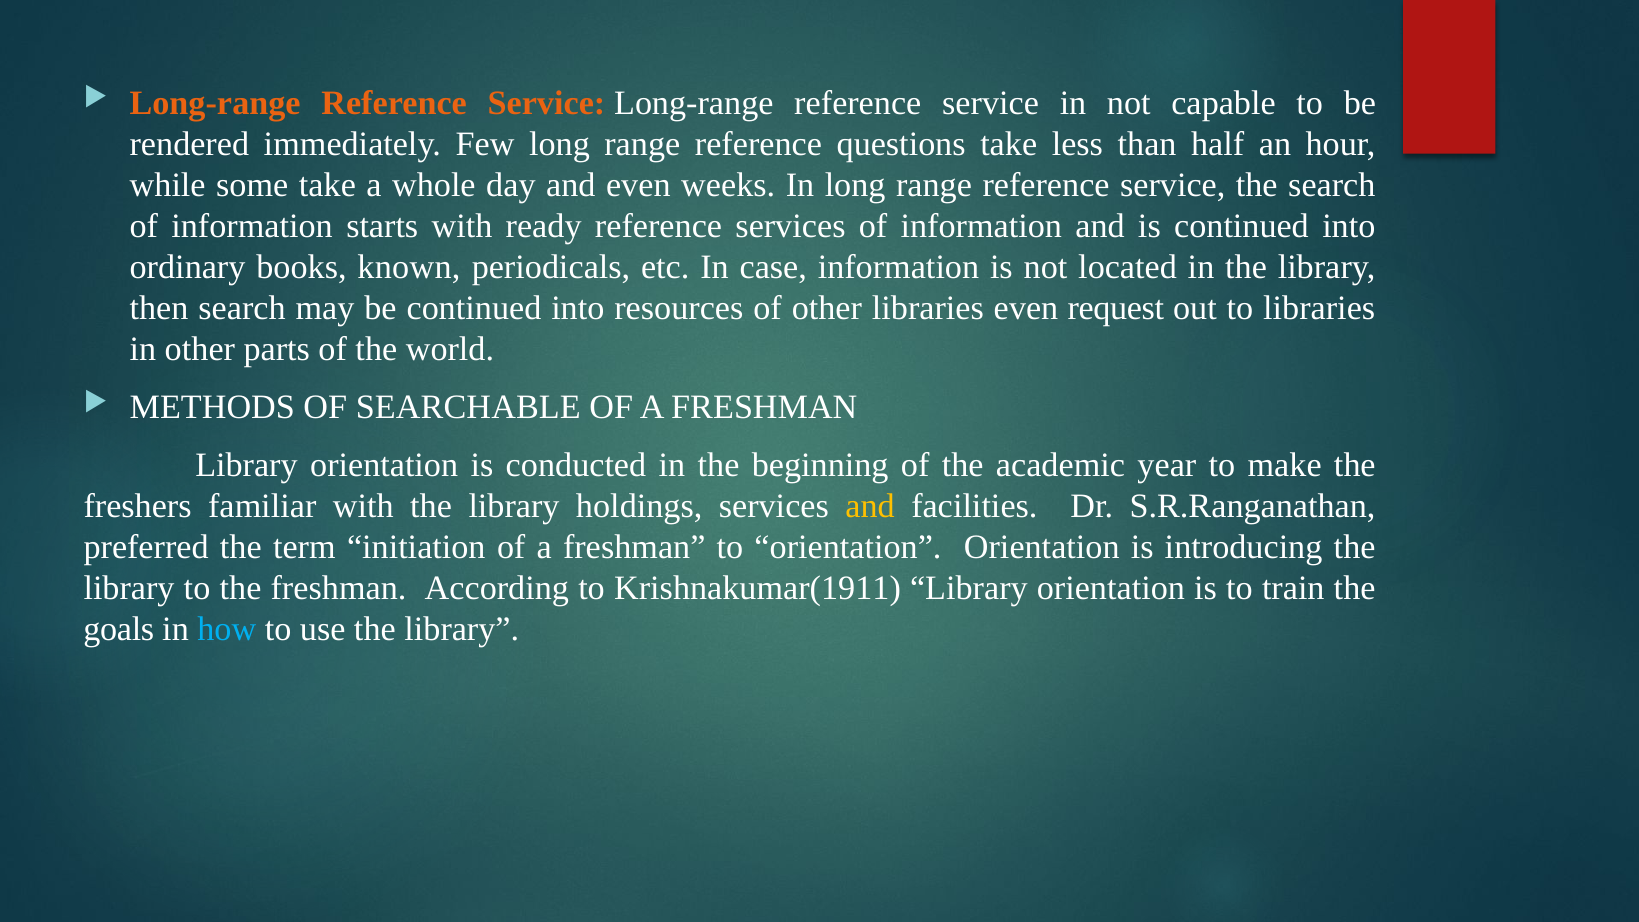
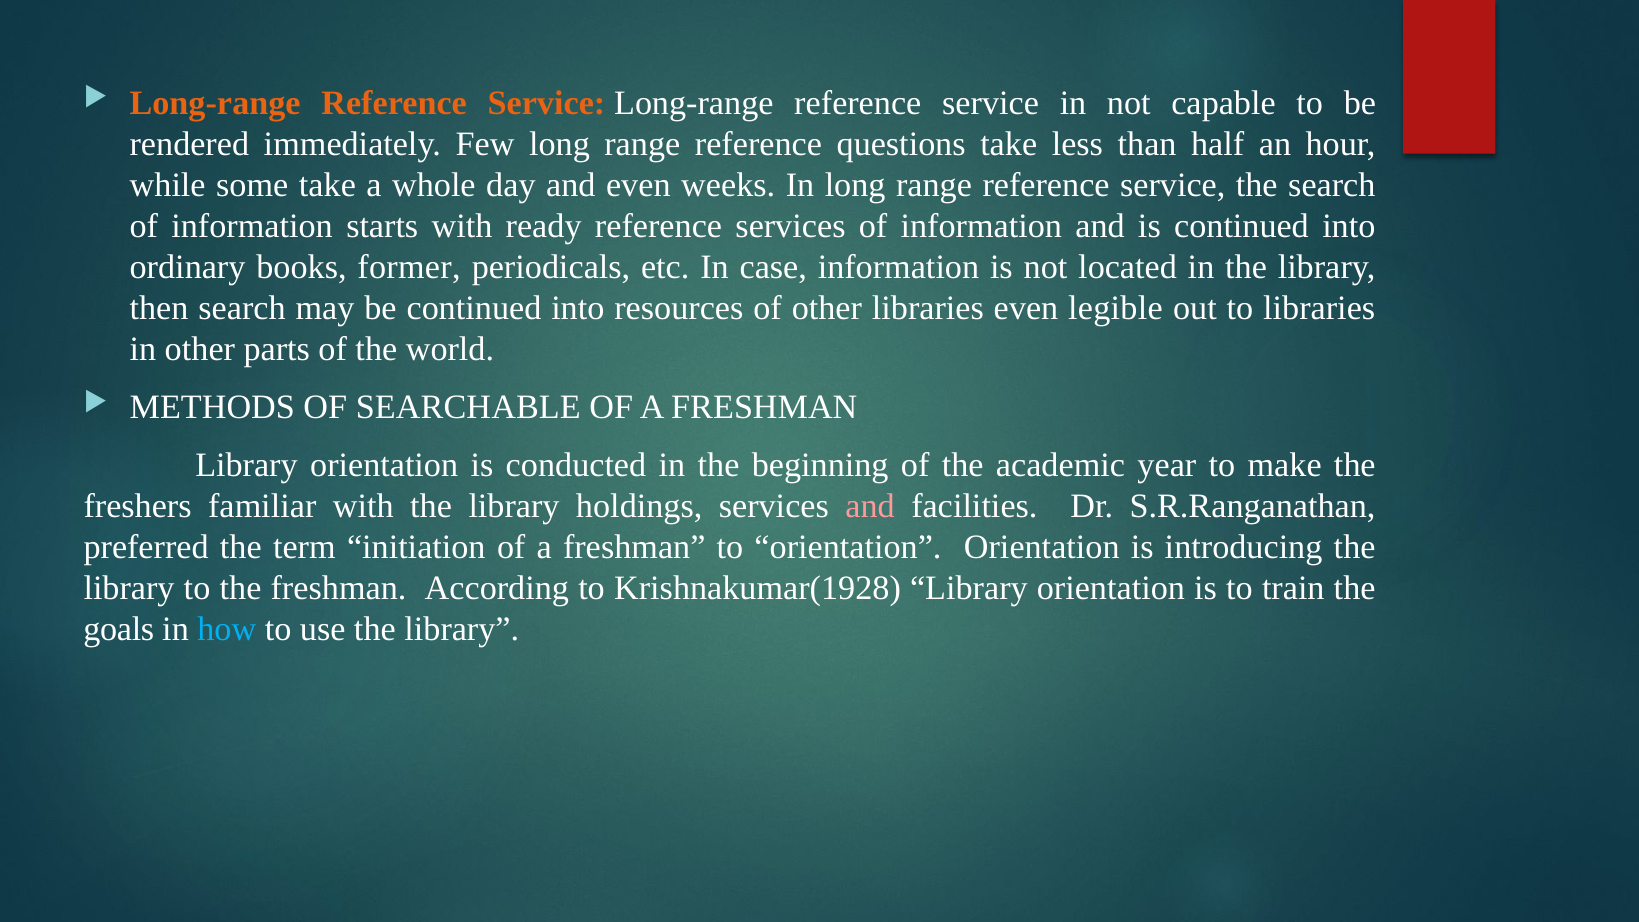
known: known -> former (409, 267)
request: request -> legible (1115, 308)
and colour: yellow -> pink (870, 506)
Krishnakumar(1911: Krishnakumar(1911 -> Krishnakumar(1928 (758, 588)
